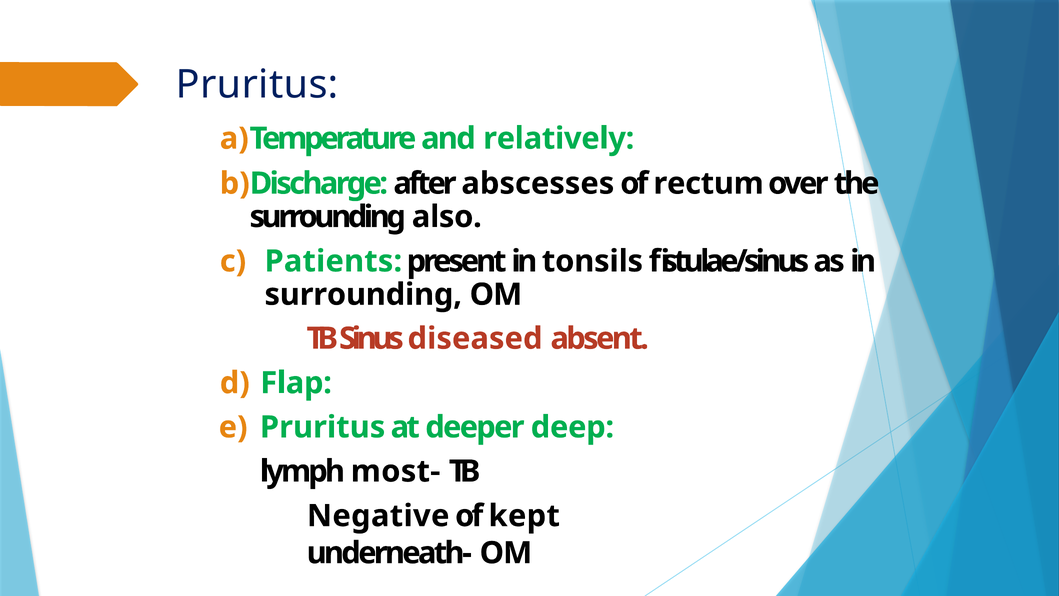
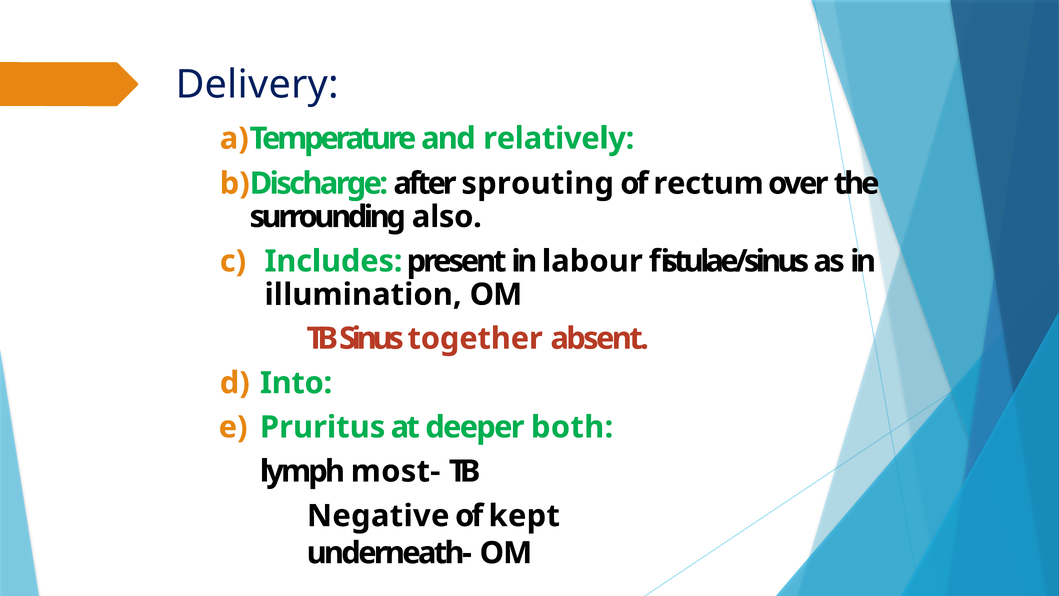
Pruritus: Pruritus -> Delivery (257, 84)
abscesses: abscesses -> sprouting (538, 183)
Patients: Patients -> Includes (333, 261)
tonsils: tonsils -> labour (592, 261)
surrounding: surrounding -> illumination (363, 294)
diseased: diseased -> together (475, 338)
Flap: Flap -> Into (296, 383)
deep: deep -> both (572, 427)
